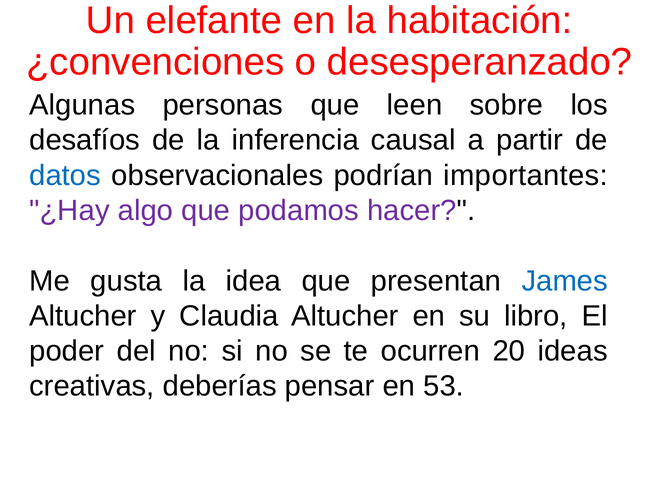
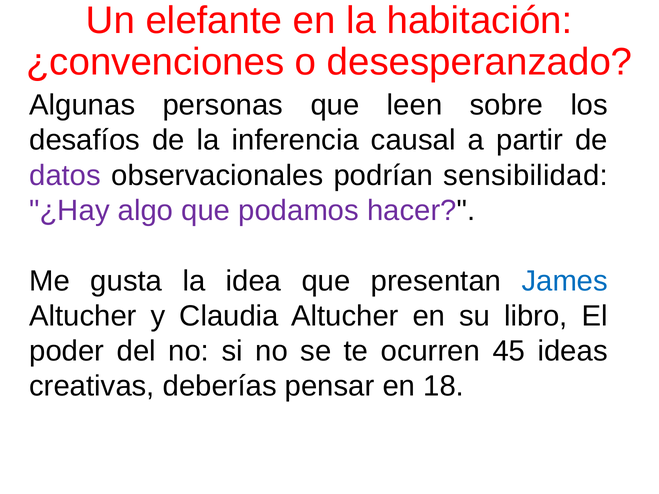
datos colour: blue -> purple (65, 176)
importantes: importantes -> sensibilidad (526, 176)
20: 20 -> 45 (509, 351)
53: 53 -> 18 (444, 386)
